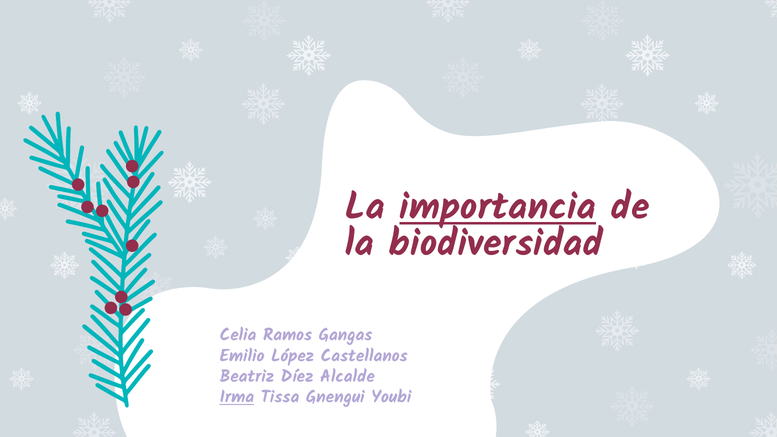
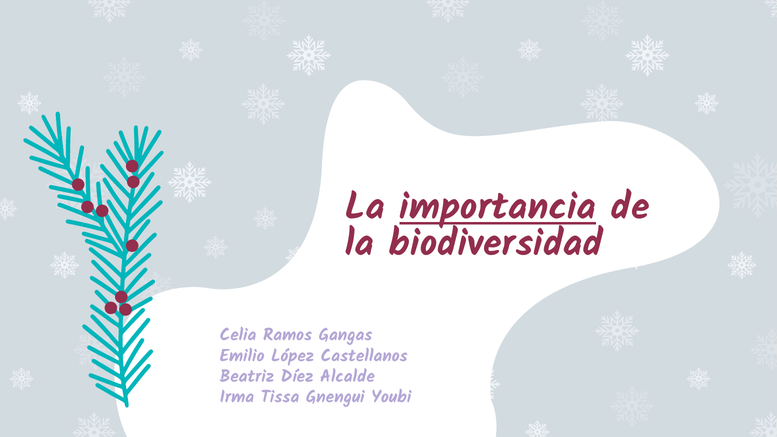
Irma underline: present -> none (237, 397)
